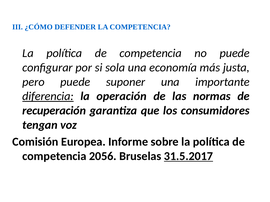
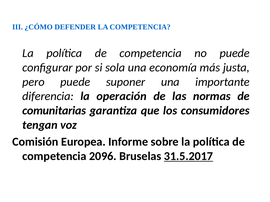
diferencia underline: present -> none (48, 96)
recuperación: recuperación -> comunitarias (54, 111)
2056: 2056 -> 2096 (103, 157)
